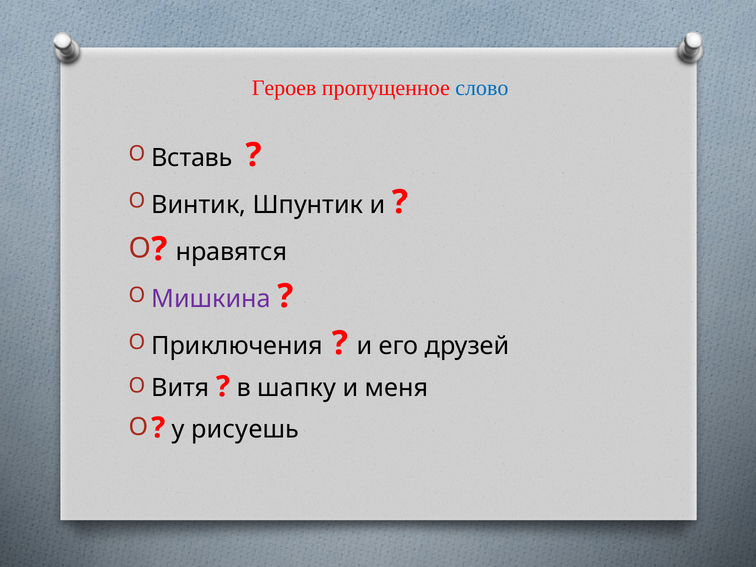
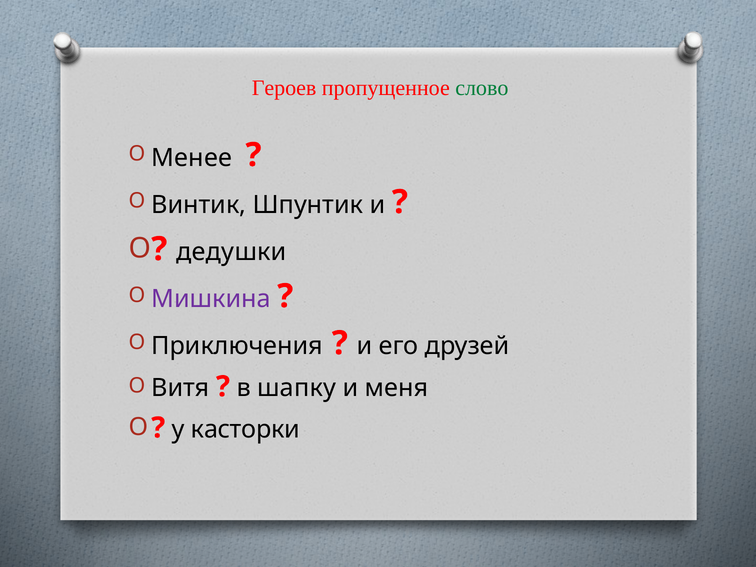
слово colour: blue -> green (482, 88)
Вставь: Вставь -> Менее (192, 158)
нравятся: нравятся -> дедушки (231, 252)
рисуешь: рисуешь -> касторки (245, 429)
